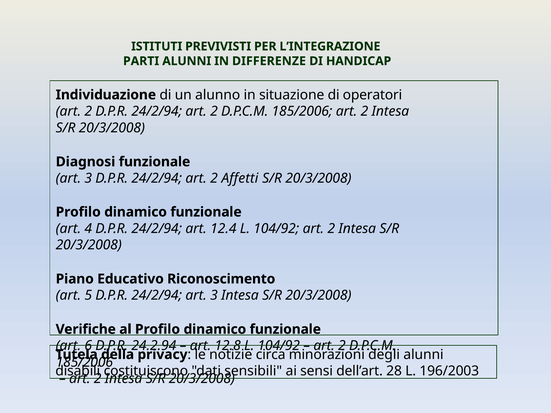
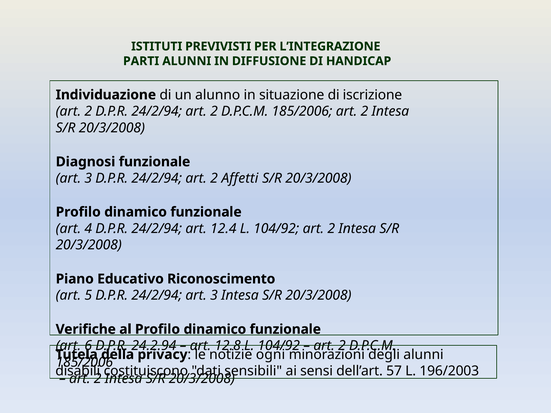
DIFFERENZE: DIFFERENZE -> DIFFUSIONE (269, 61)
operatori: operatori -> iscrizione (372, 95)
circa: circa -> ogni (271, 355)
28: 28 -> 57 (394, 371)
